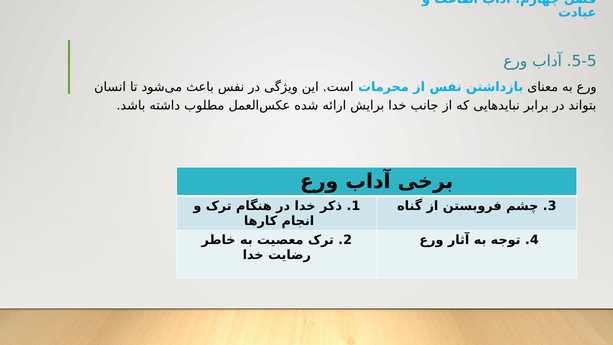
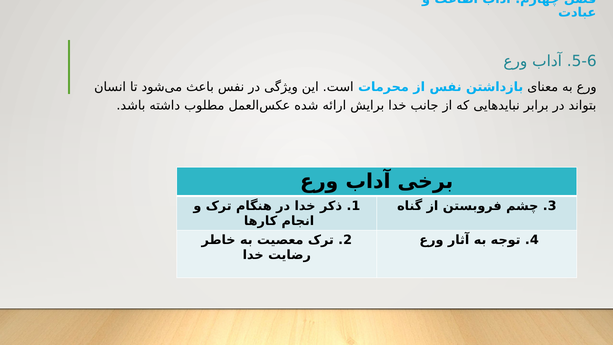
5-5: 5-5 -> 5-6 (584, 61)
